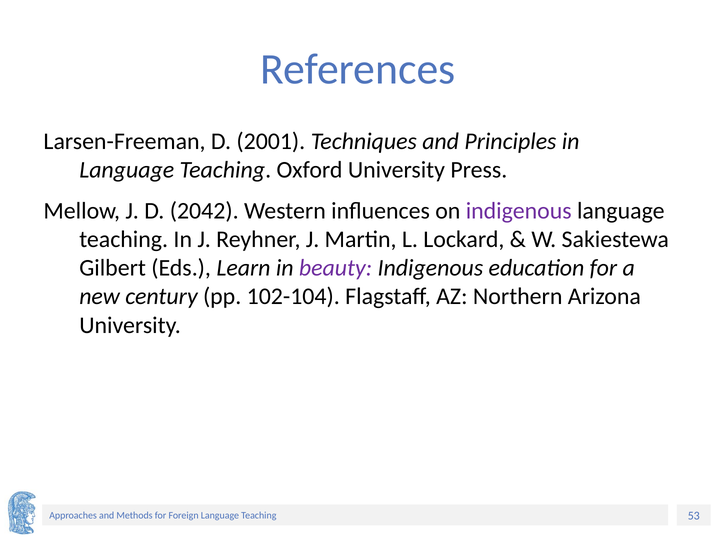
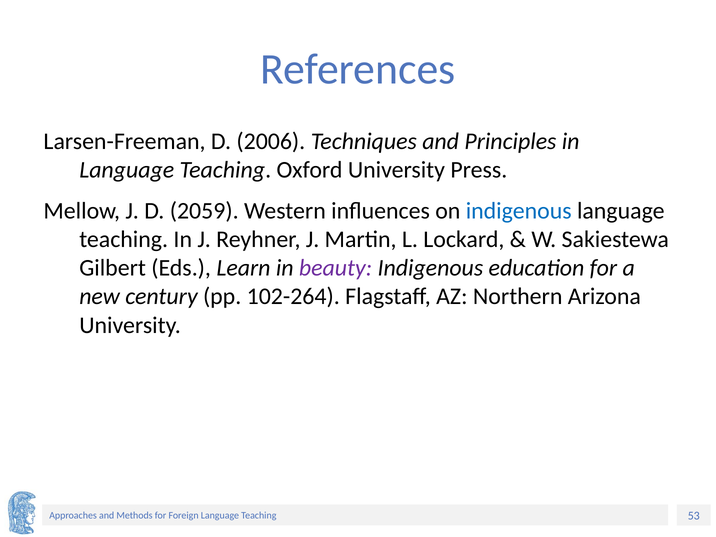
2001: 2001 -> 2006 (271, 141)
2042: 2042 -> 2059 (204, 211)
indigenous colour: purple -> blue (519, 211)
102-104: 102-104 -> 102-264 (293, 297)
